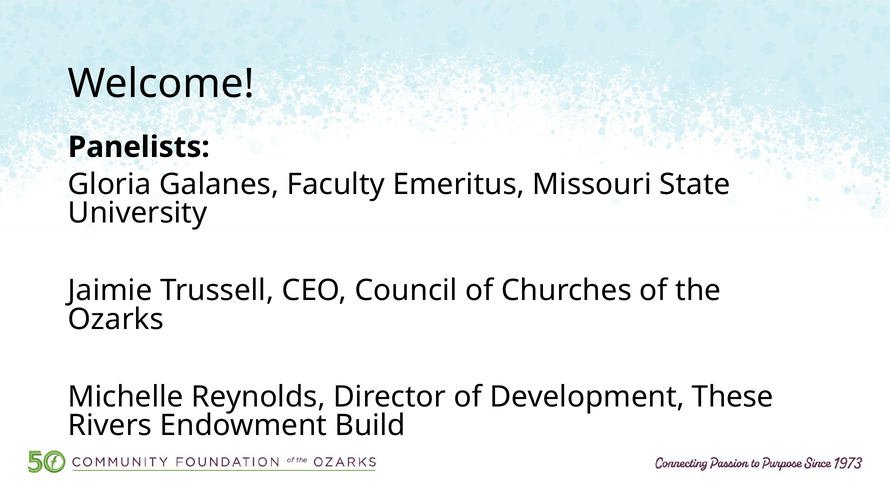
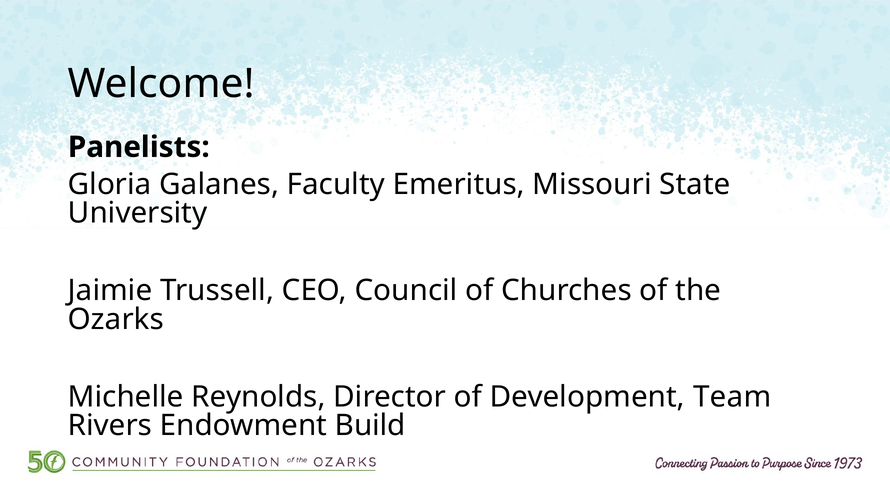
These: These -> Team (732, 397)
